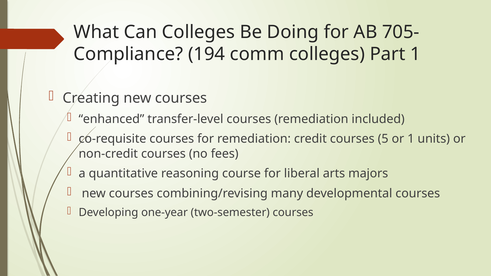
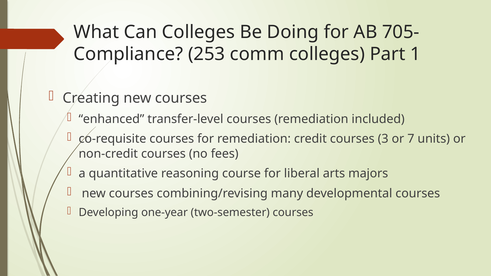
194: 194 -> 253 (207, 54)
5: 5 -> 3 (383, 139)
or 1: 1 -> 7 (411, 139)
